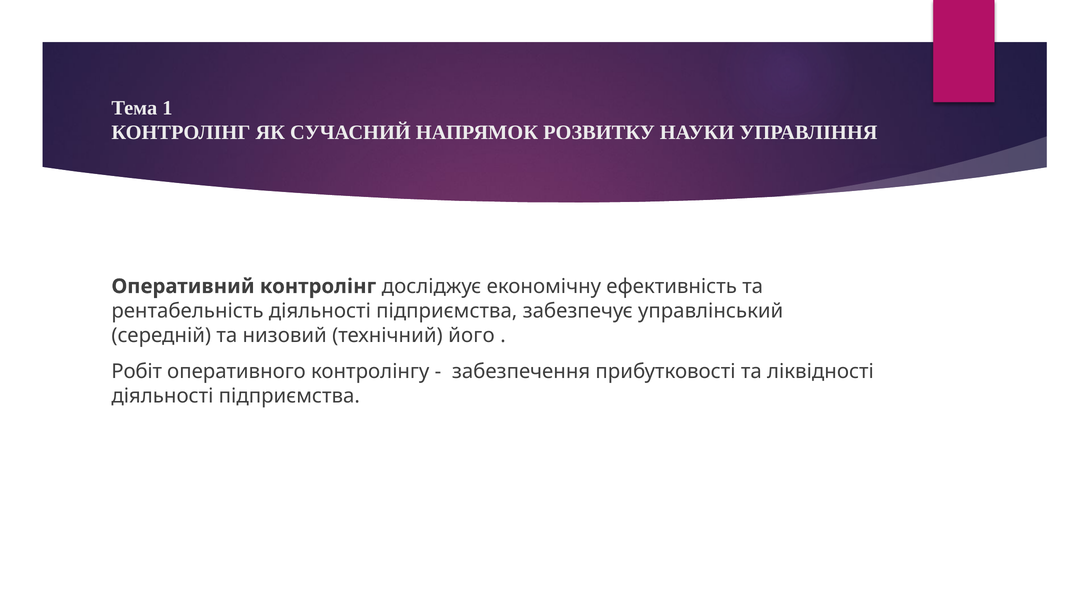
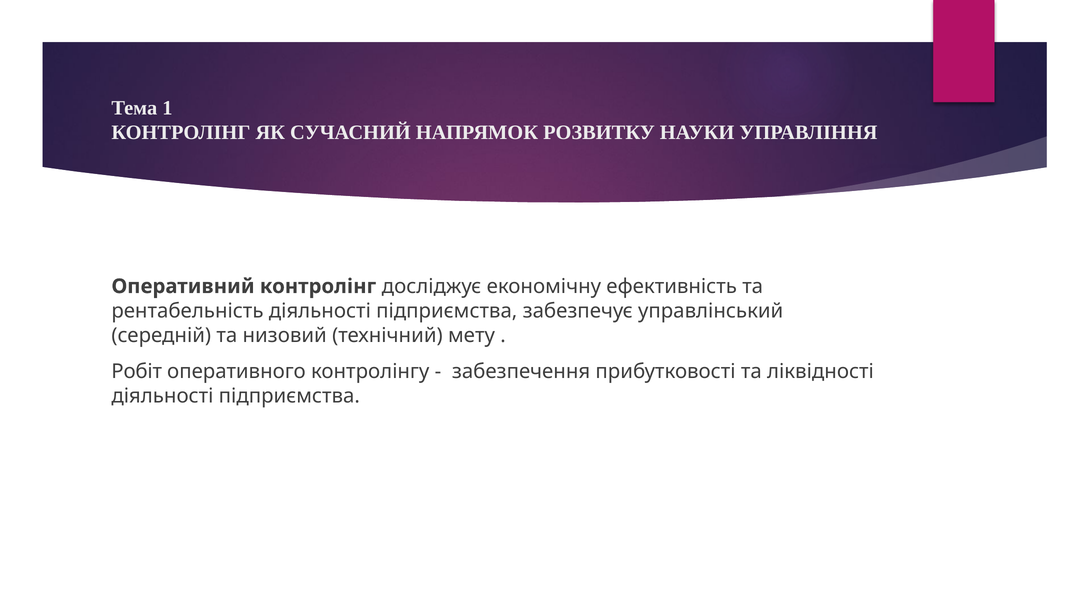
його: його -> мету (471, 335)
